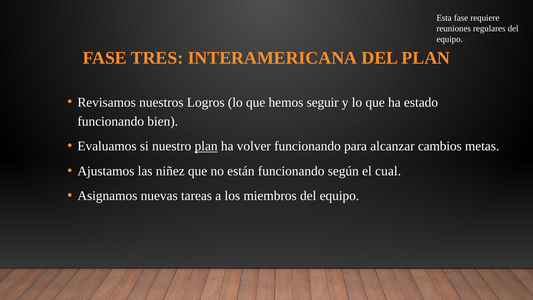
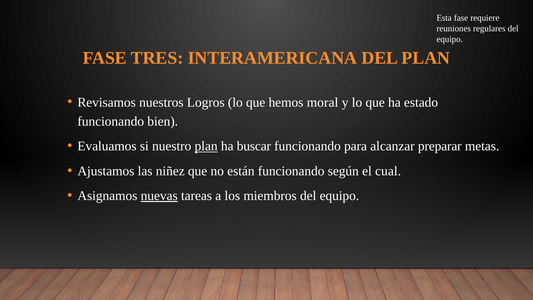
seguir: seguir -> moral (323, 102)
volver: volver -> buscar (254, 146)
cambios: cambios -> preparar (440, 146)
nuevas underline: none -> present (159, 196)
